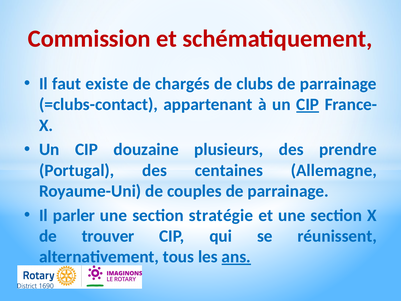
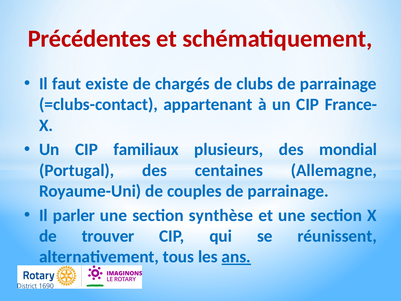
Commission: Commission -> Précédentes (89, 39)
CIP underline: present -> none (308, 104)
douzaine: douzaine -> familiaux (146, 149)
prendre: prendre -> mondial (348, 149)
stratégie: stratégie -> synthèse (221, 215)
